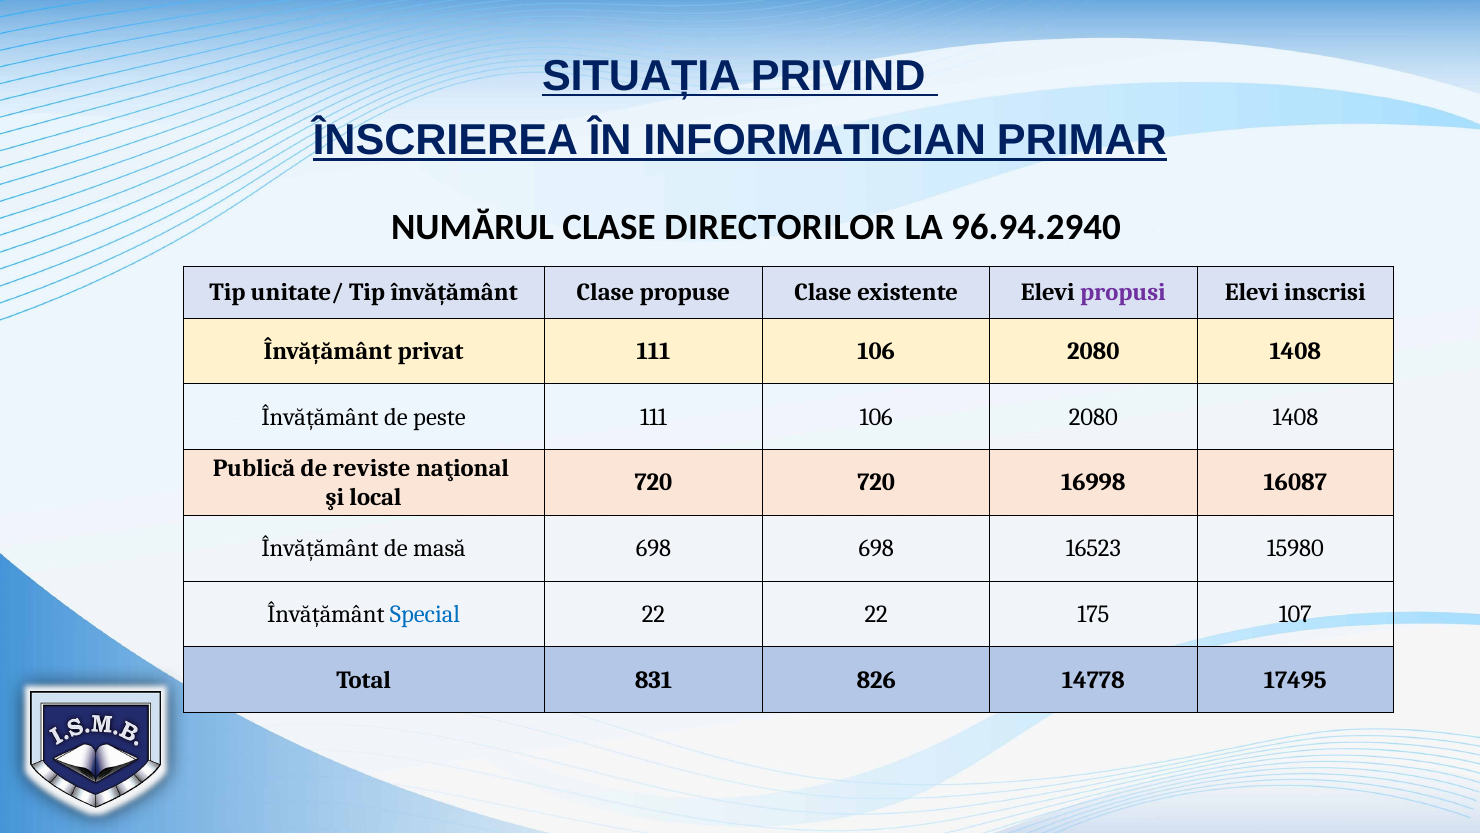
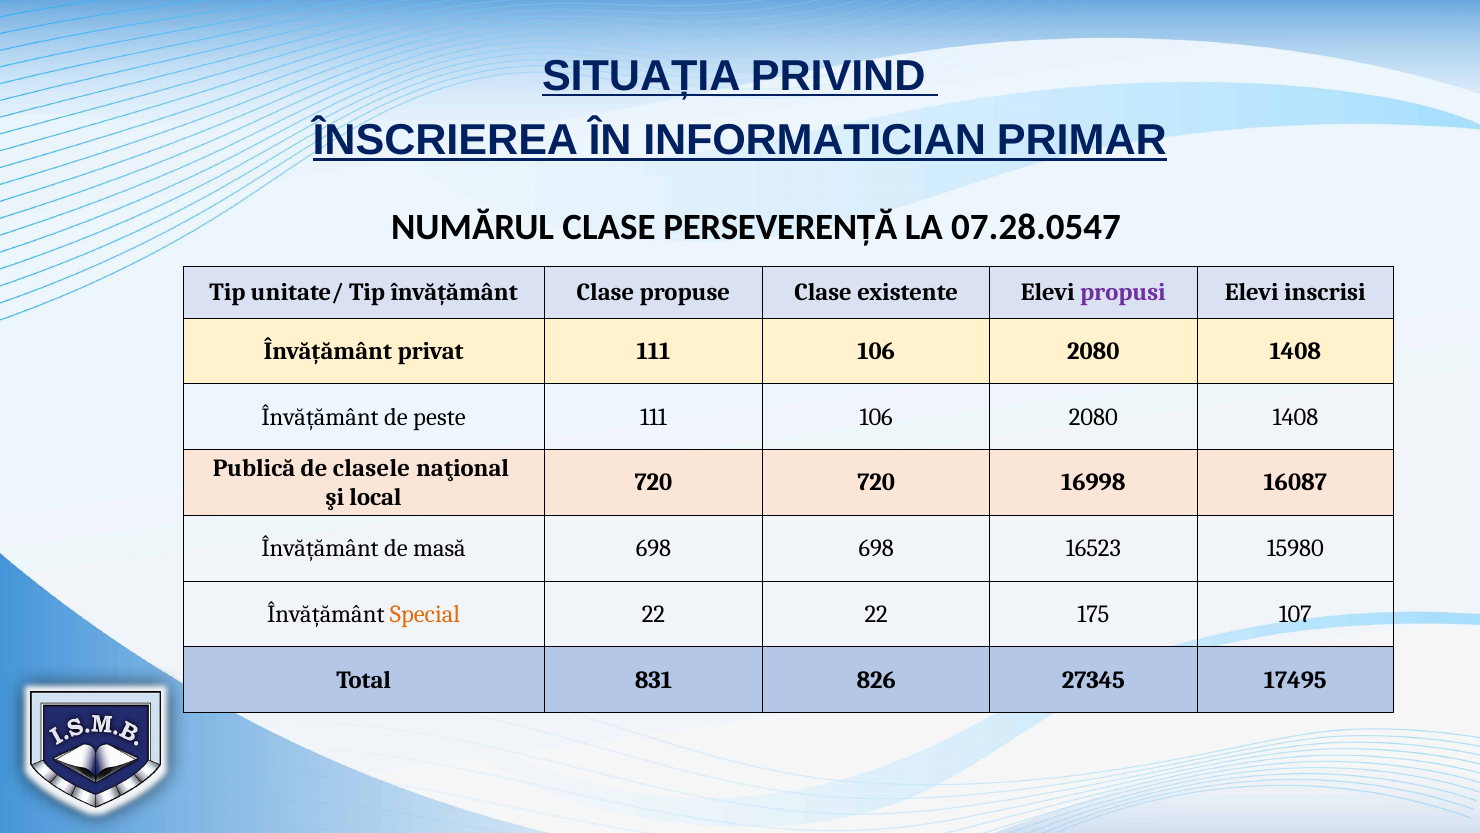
DIRECTORILOR: DIRECTORILOR -> PERSEVERENȚĂ (780, 227)
96.94.2940: 96.94.2940 -> 07.28.0547 (1036, 227)
reviste: reviste -> clasele (372, 468)
Special colour: blue -> orange (425, 614)
14778: 14778 -> 27345 (1093, 679)
